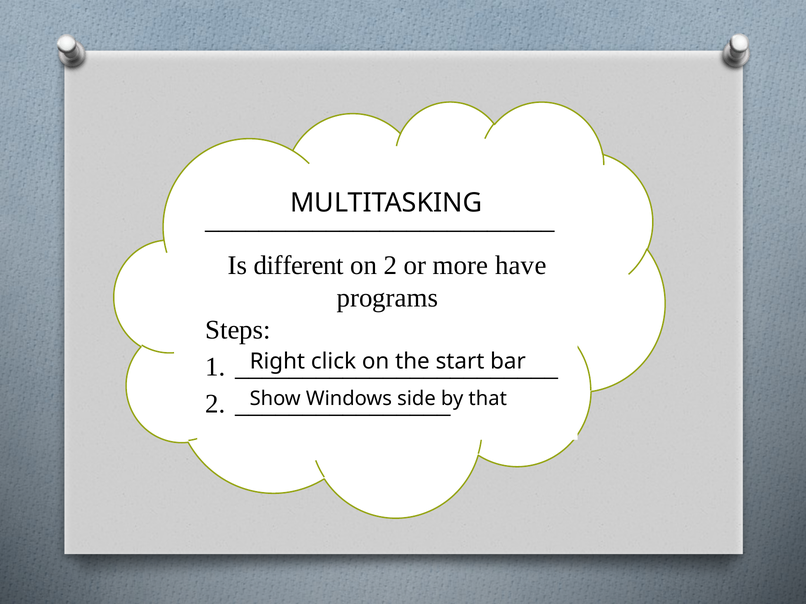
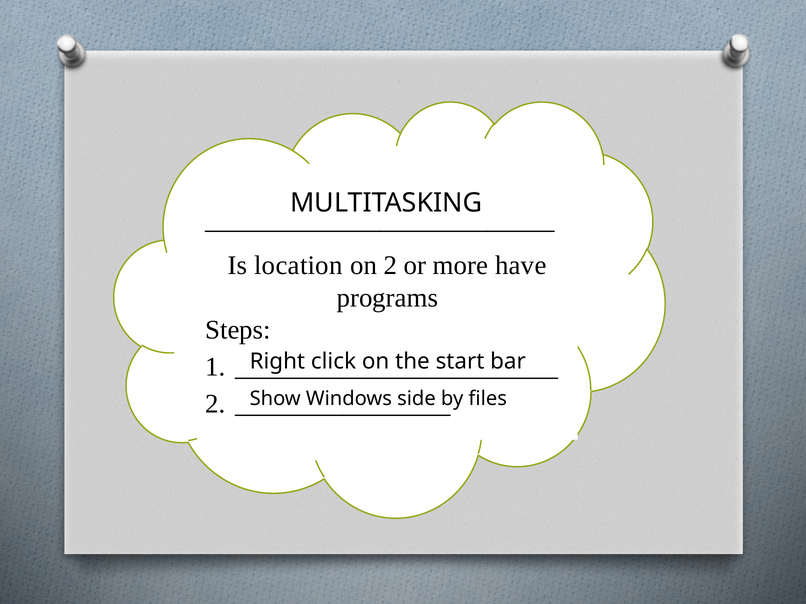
different: different -> location (298, 266)
that: that -> files (488, 399)
